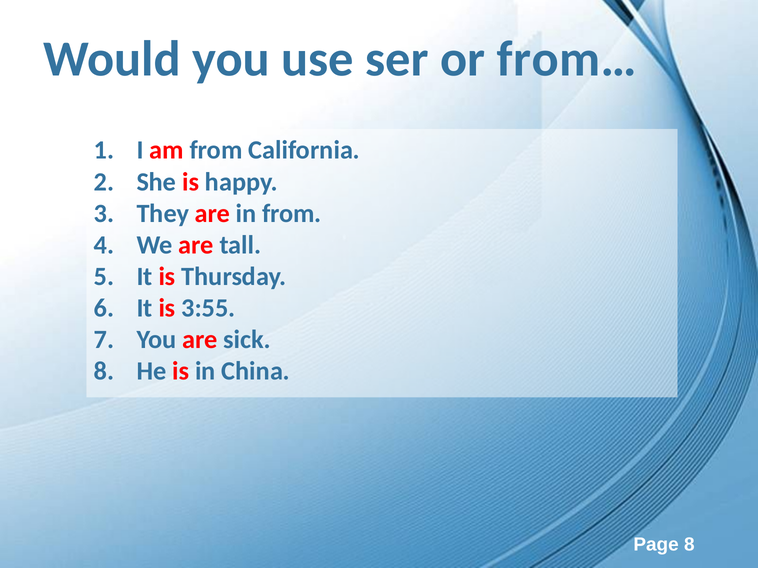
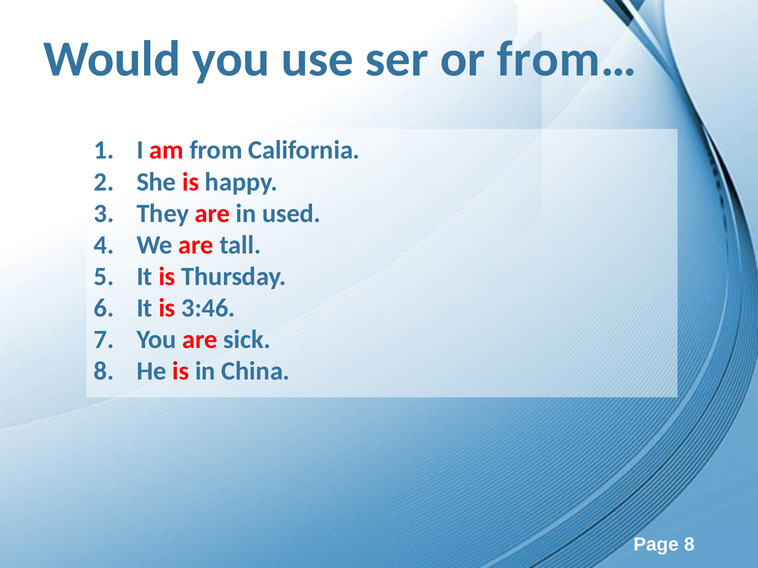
in from: from -> used (292, 214)
3:55: 3:55 -> 3:46 (208, 308)
